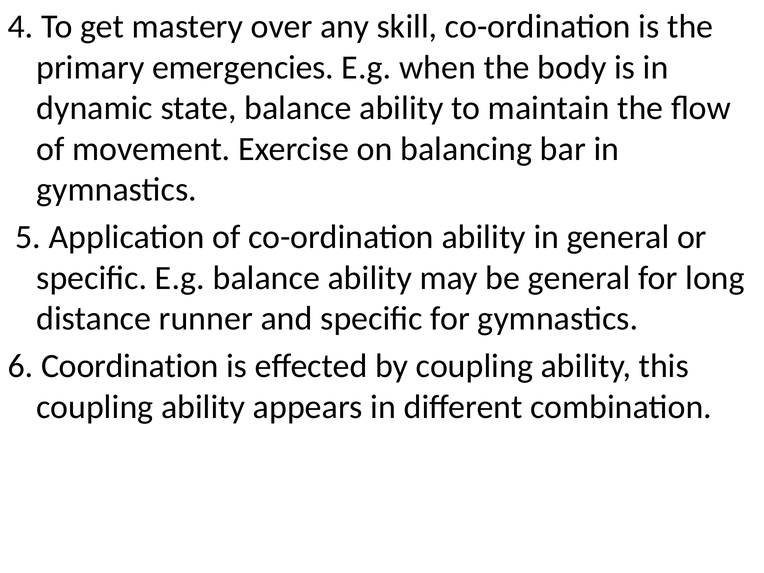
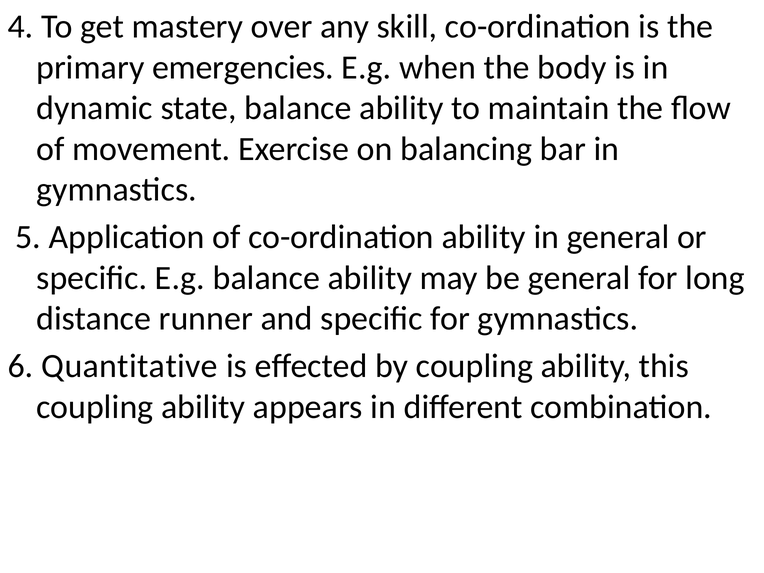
Coordination: Coordination -> Quantitative (130, 366)
